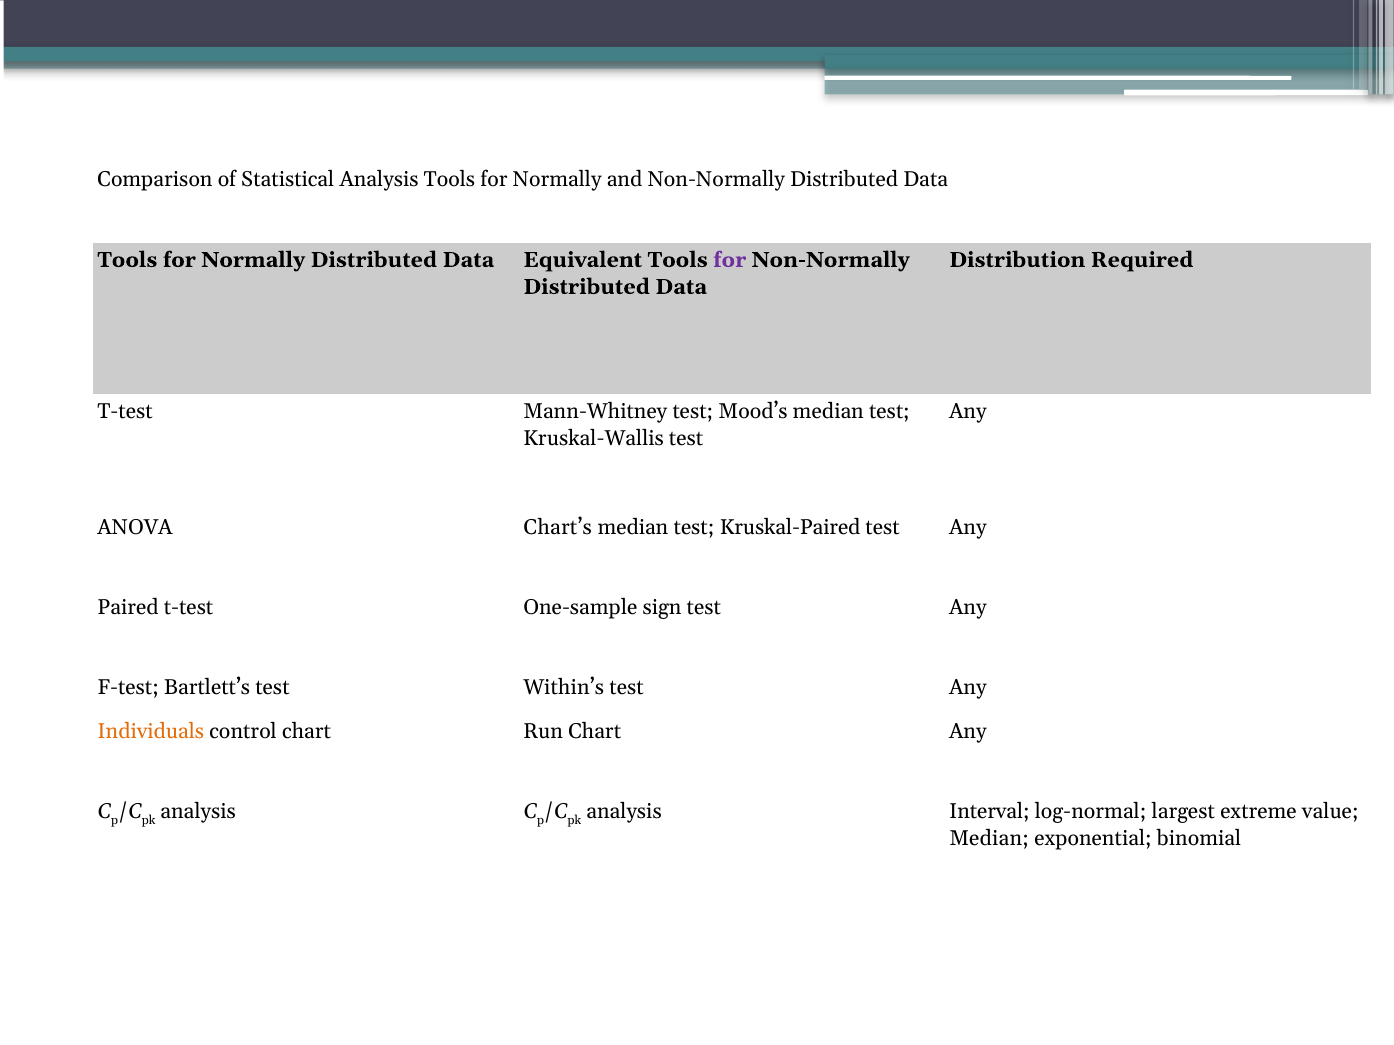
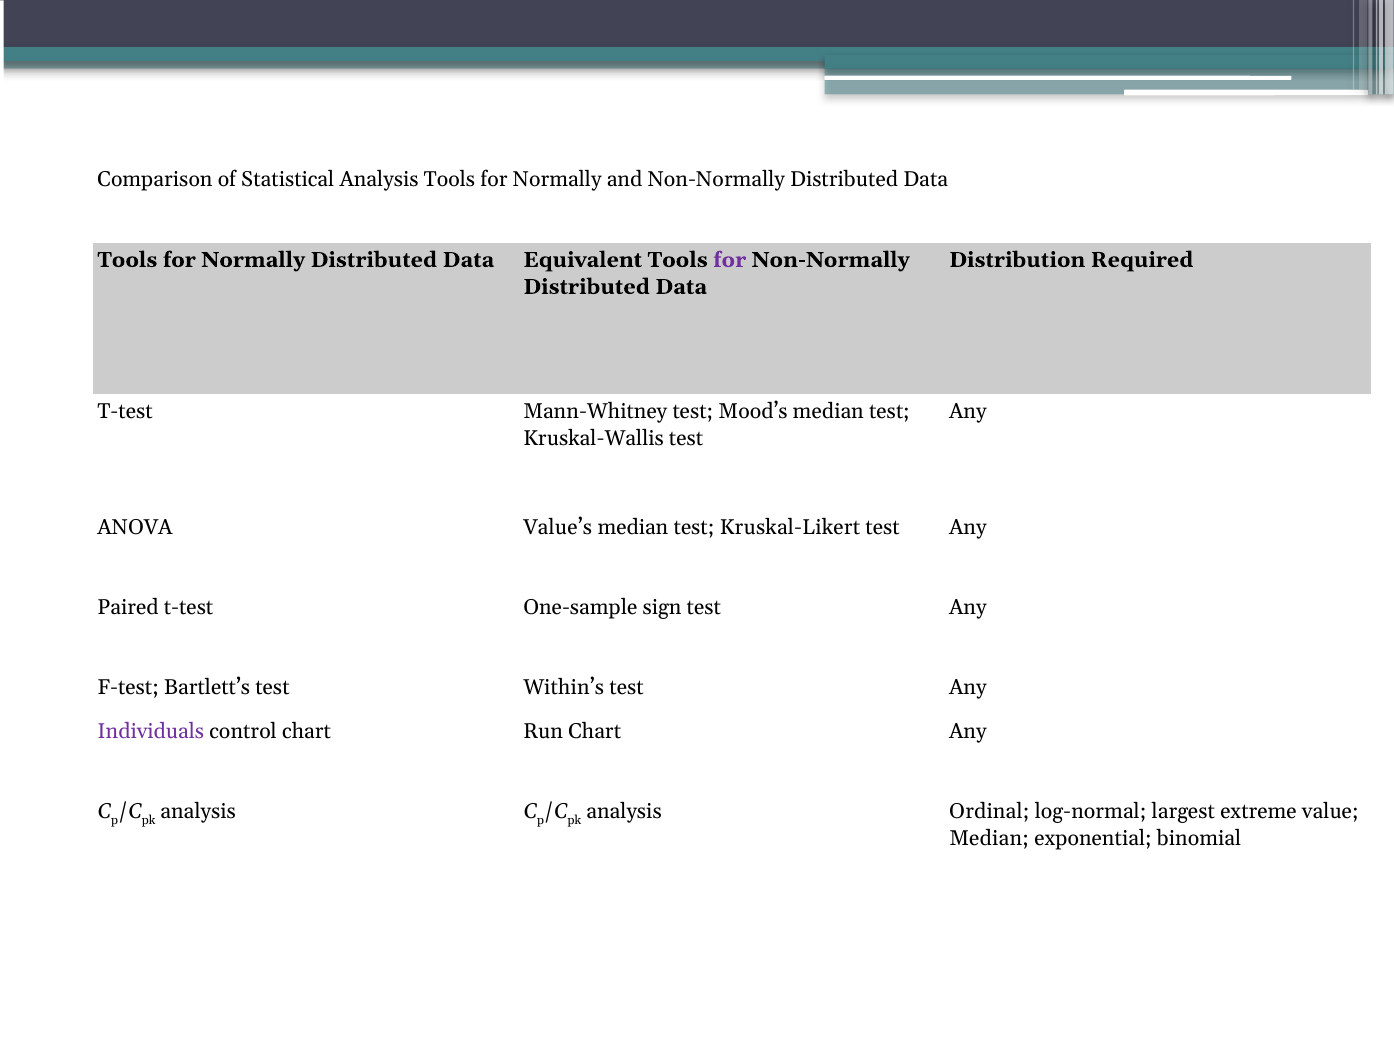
Chart’s: Chart’s -> Value’s (558, 527)
Kruskal-Paired: Kruskal-Paired -> Kruskal-Likert (790, 527)
Individuals colour: orange -> purple (151, 732)
Interval: Interval -> Ordinal (989, 812)
